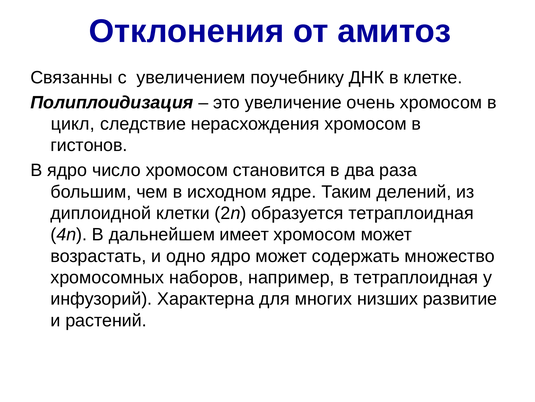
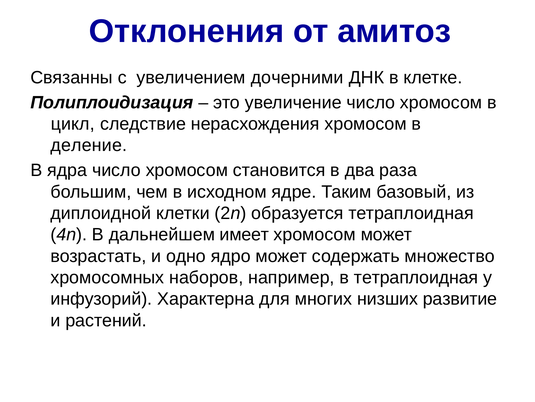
поучебнику: поучебнику -> дочерними (297, 77)
увеличение очень: очень -> число (371, 102)
гистонов: гистонов -> деление (89, 145)
В ядро: ядро -> ядра (67, 170)
делений: делений -> базовый (414, 191)
